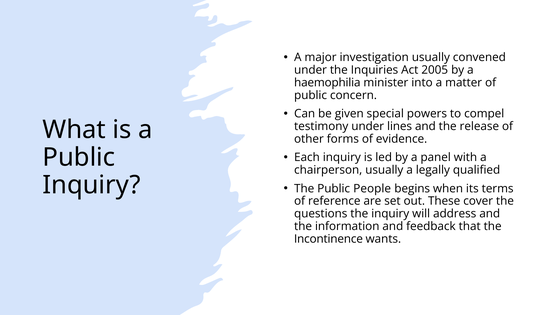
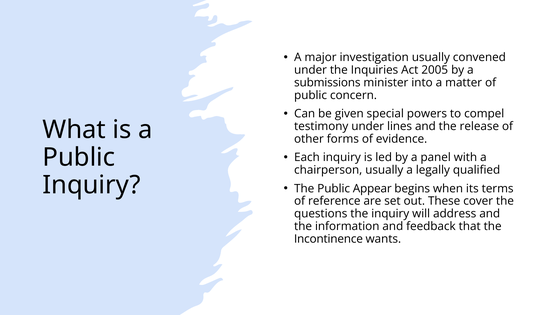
haemophilia: haemophilia -> submissions (327, 83)
People: People -> Appear (372, 188)
